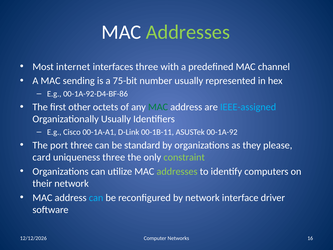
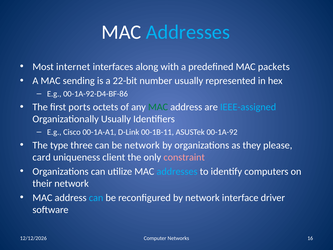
Addresses colour: light green -> light blue (188, 32)
interfaces three: three -> along (147, 67)
channel: channel -> packets (274, 67)
75-bit: 75-bit -> 22-bit (125, 81)
other: other -> ports (79, 107)
port: port -> type (59, 145)
be standard: standard -> network (142, 145)
uniqueness three: three -> client (114, 157)
constraint colour: light green -> pink (184, 157)
addresses colour: light green -> light blue (177, 171)
